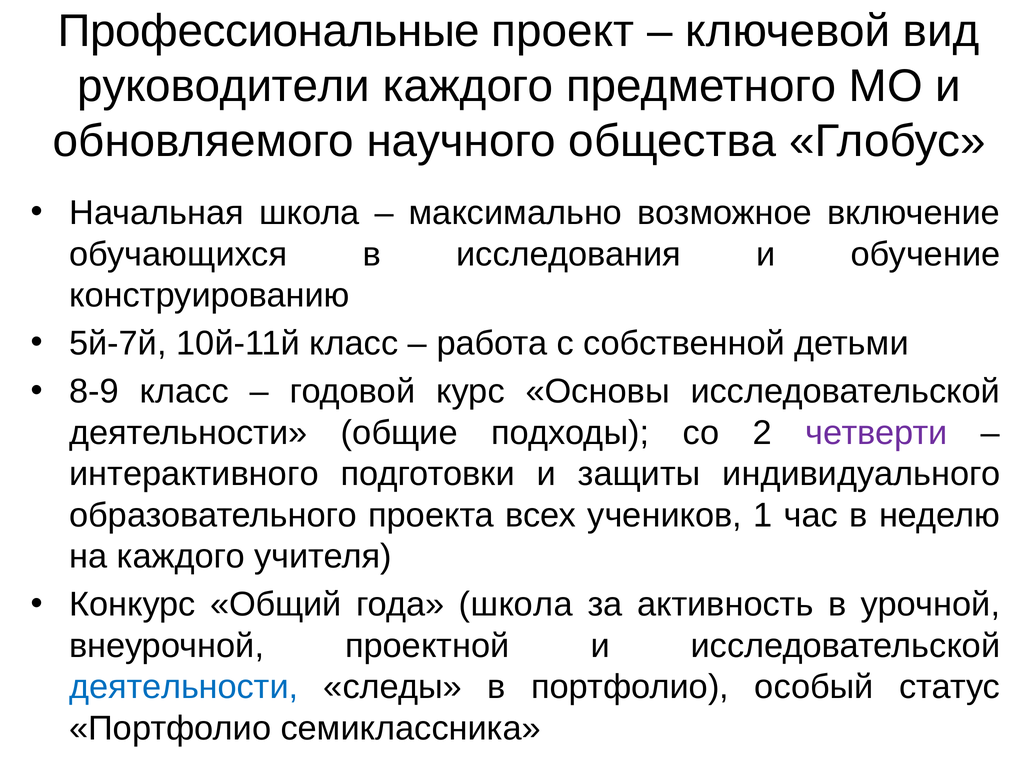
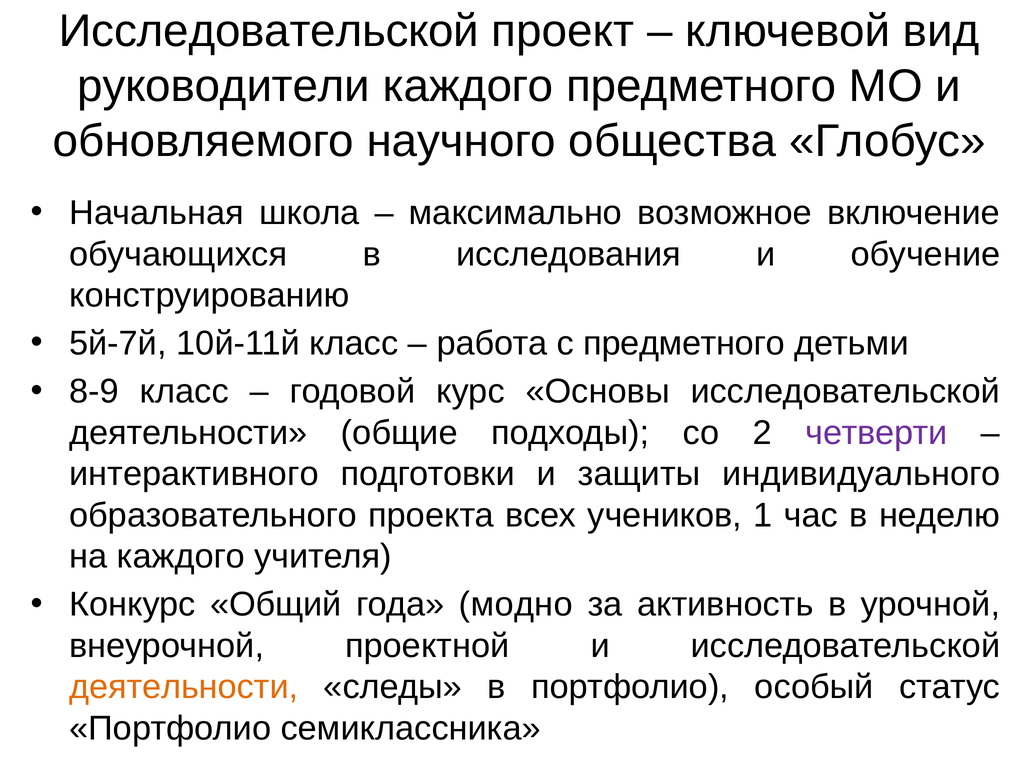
Профессиональные: Профессиональные -> Исследовательской (269, 31)
с собственной: собственной -> предметного (684, 344)
года школа: школа -> модно (516, 605)
деятельности colour: blue -> orange (184, 687)
